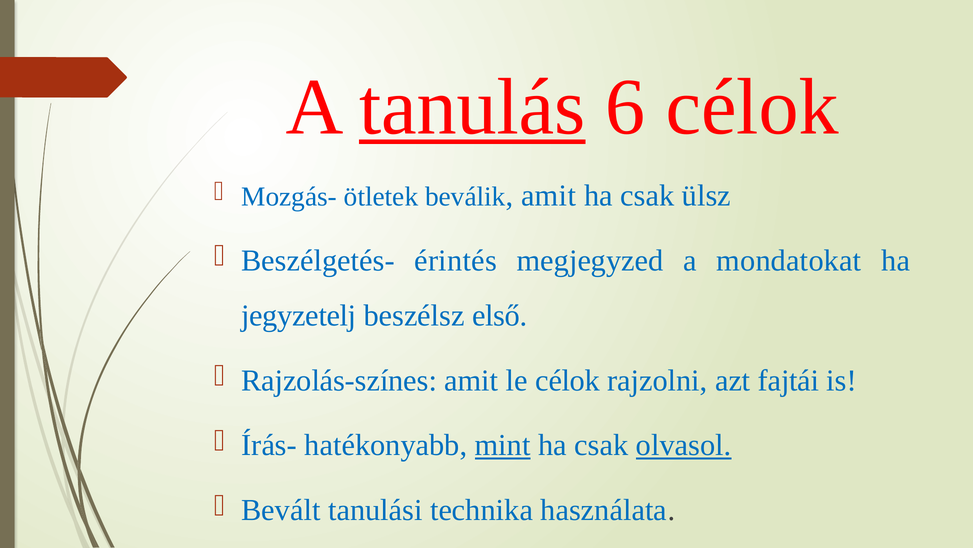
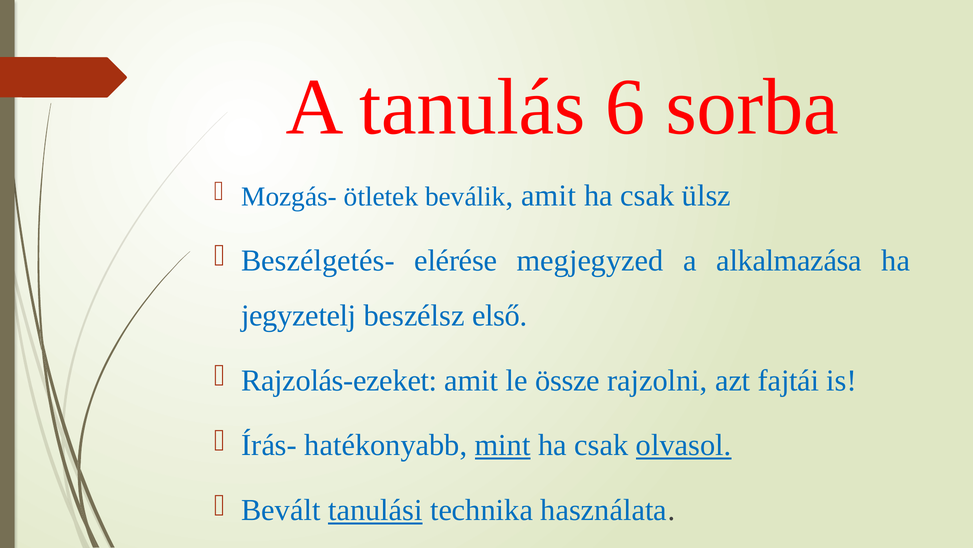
tanulás underline: present -> none (472, 107)
6 célok: célok -> sorba (752, 107)
érintés: érintés -> elérése (456, 260)
mondatokat: mondatokat -> alkalmazása (789, 260)
Rajzolás-színes: Rajzolás-színes -> Rajzolás-ezeket (339, 380)
le célok: célok -> össze (568, 380)
tanulási underline: none -> present (375, 510)
